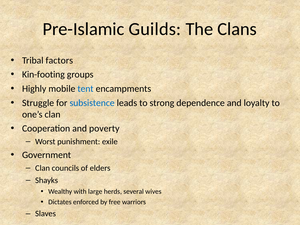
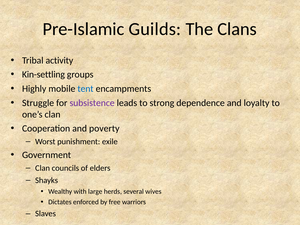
factors: factors -> activity (59, 60)
Kin-footing: Kin-footing -> Kin-settling (43, 75)
subsistence colour: blue -> purple (92, 103)
